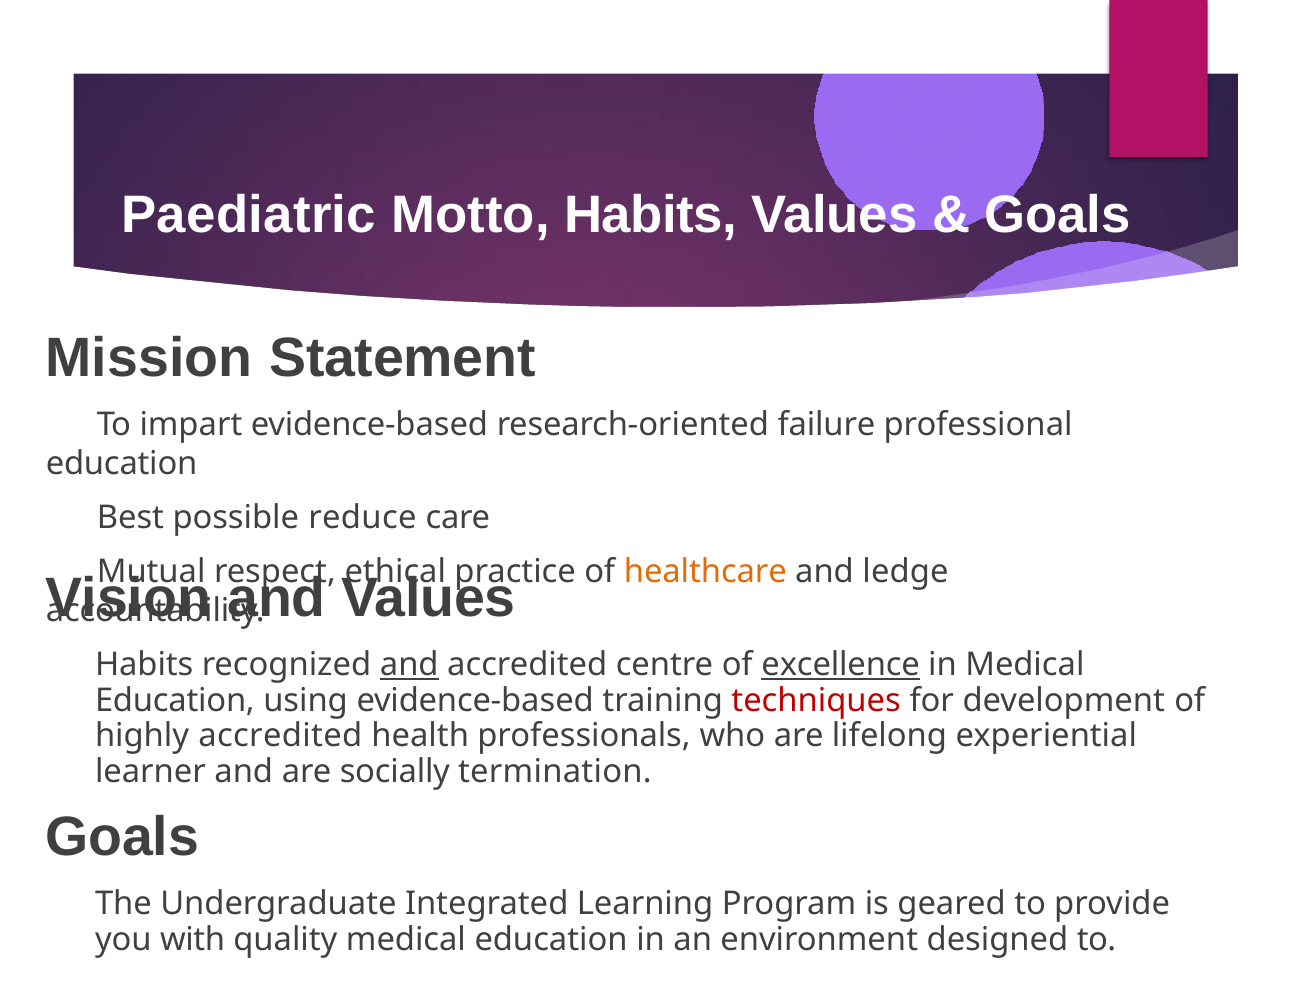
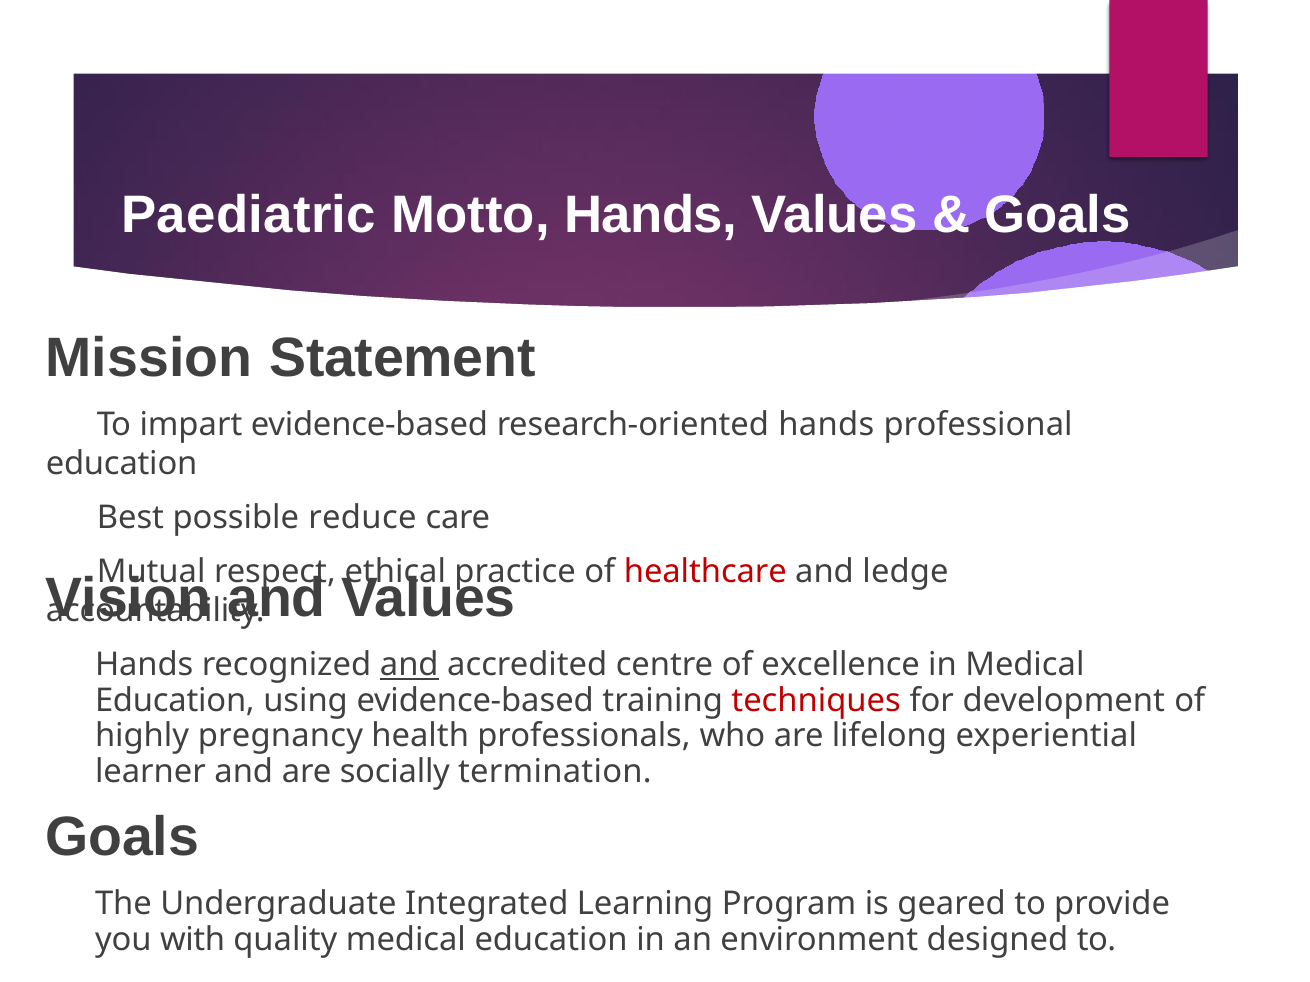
Motto Habits: Habits -> Hands (651, 216)
research-oriented failure: failure -> hands (826, 424)
healthcare colour: orange -> red (705, 572)
Habits: Habits -> Hands (144, 665)
excellence underline: present -> none (841, 665)
highly accredited: accredited -> pregnancy (280, 736)
